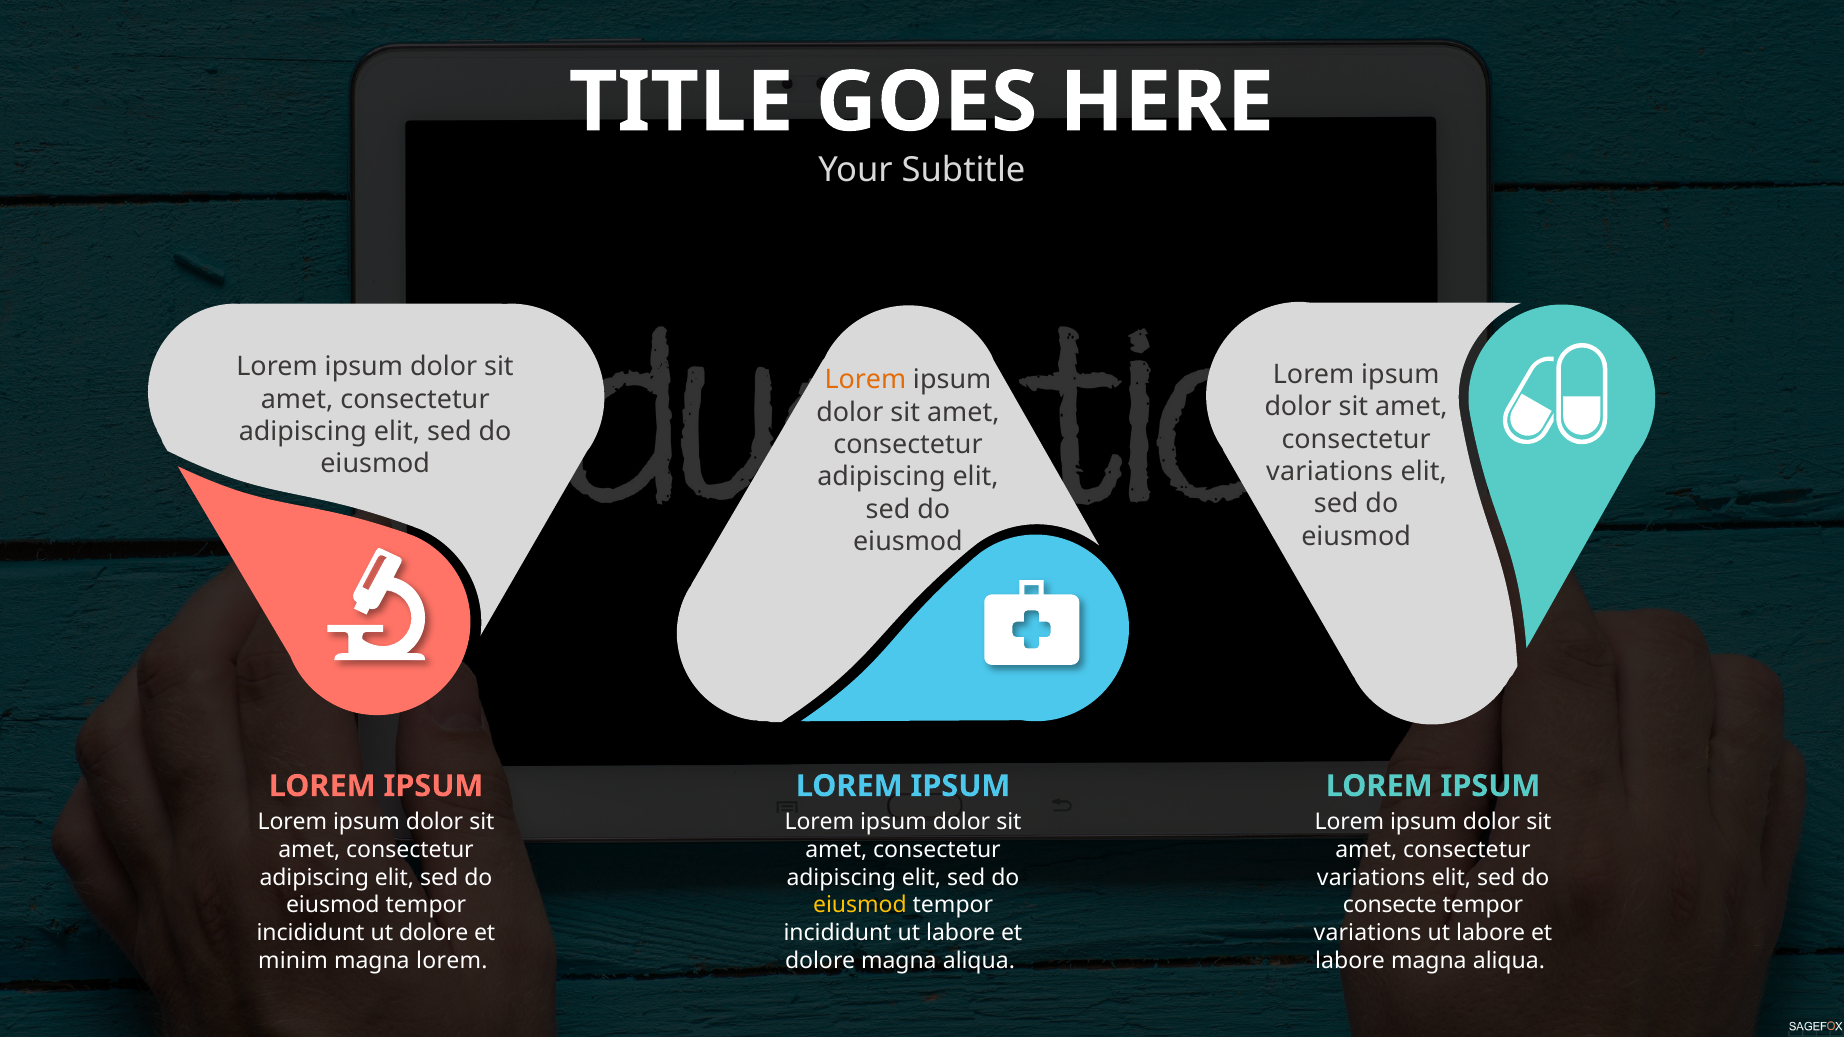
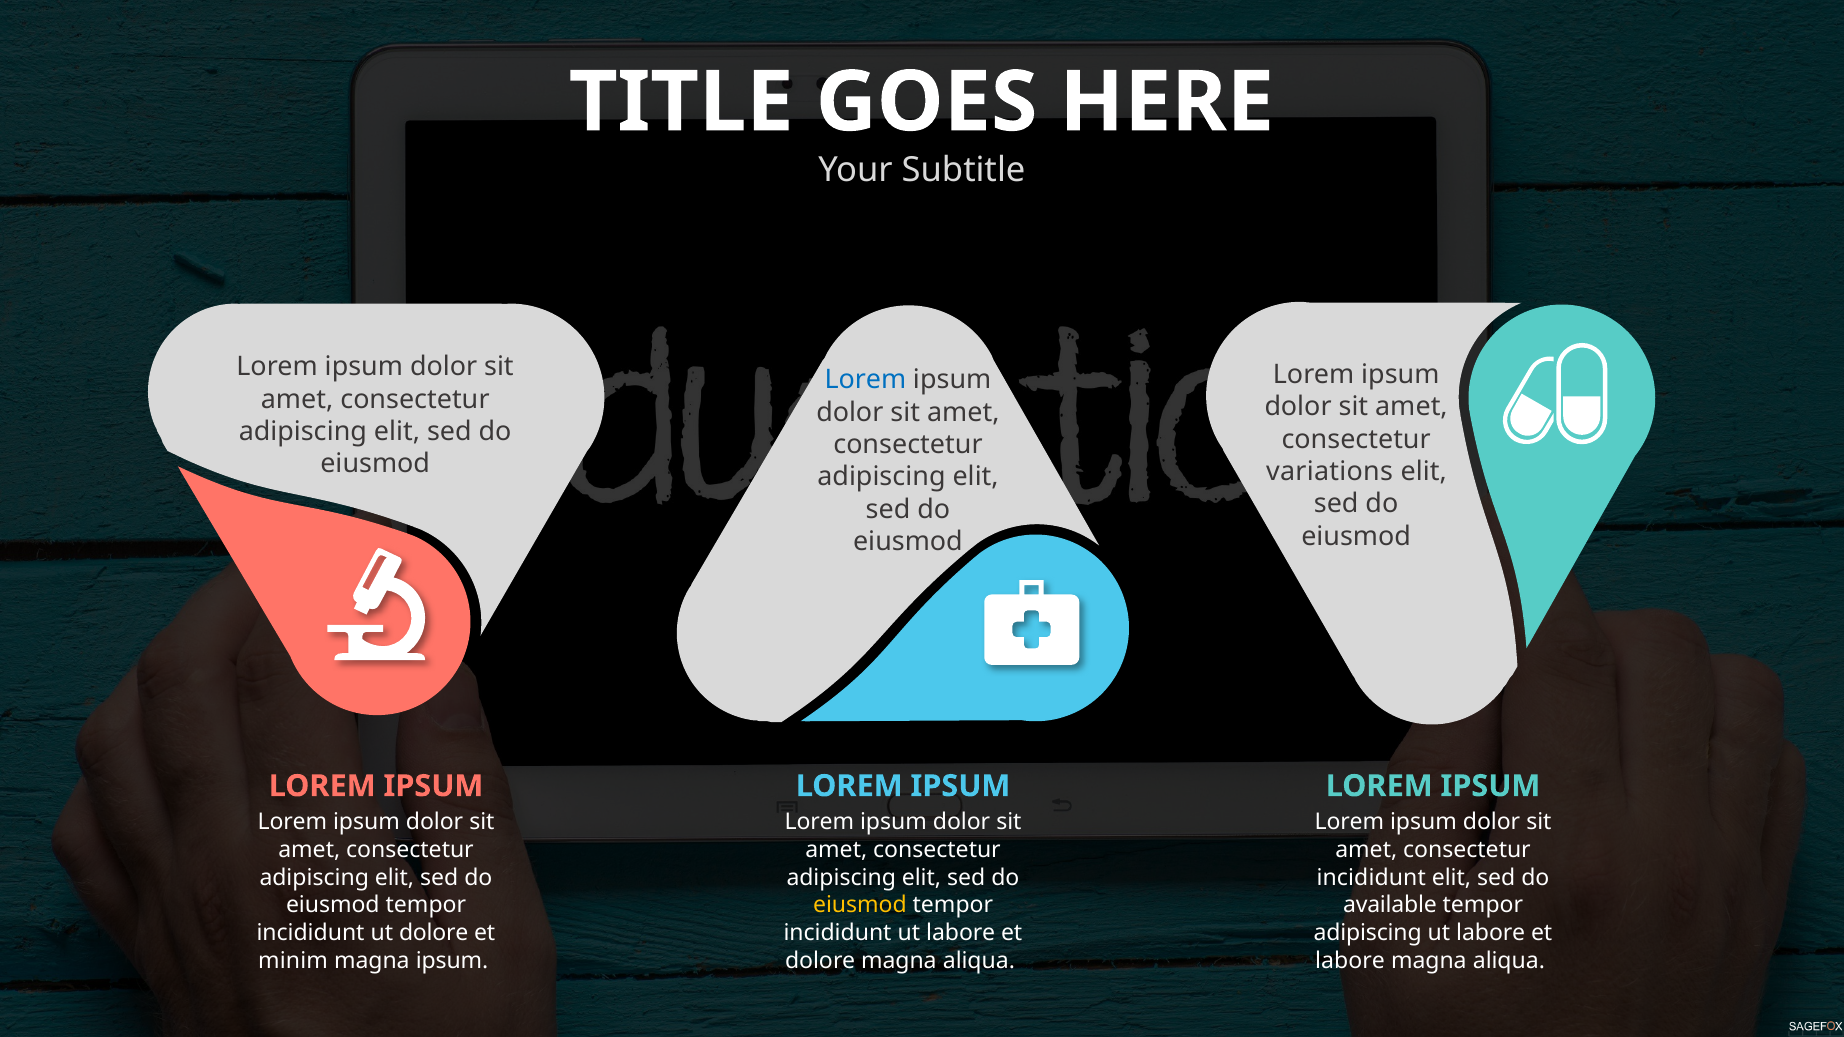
Lorem colour: orange -> blue (865, 380)
variations: variations -> incididunt (1371, 878)
consecte: consecte -> available (1390, 906)
variations: variations -> adipiscing (1368, 933)
magna lorem: lorem -> ipsum (452, 961)
